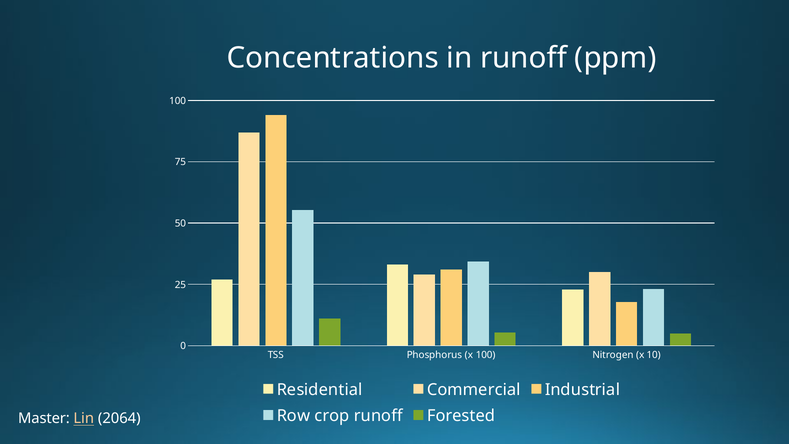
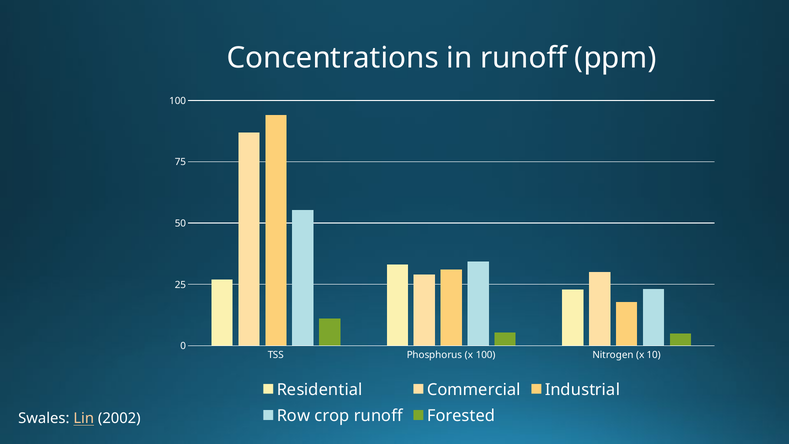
Master: Master -> Swales (44, 418)
2064: 2064 -> 2002 (119, 418)
